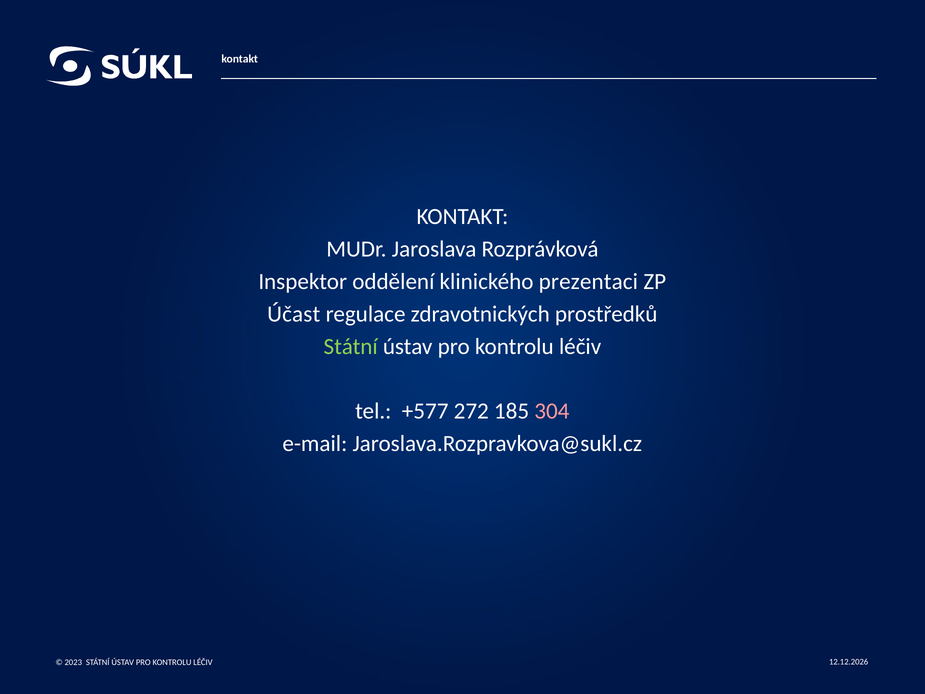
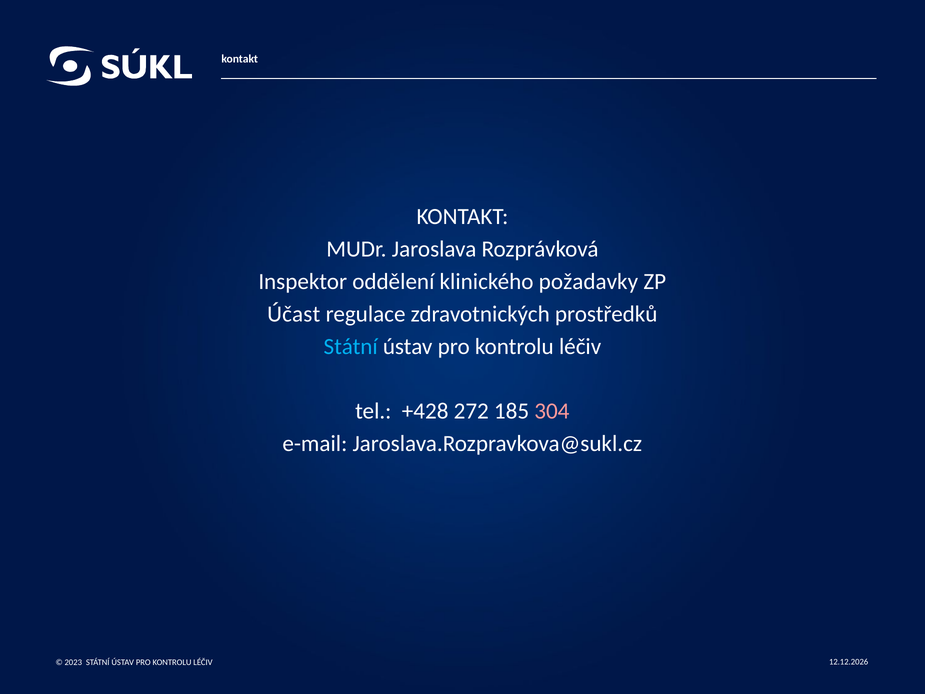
prezentaci: prezentaci -> požadavky (588, 282)
Státní colour: light green -> light blue (351, 346)
+577: +577 -> +428 (425, 411)
